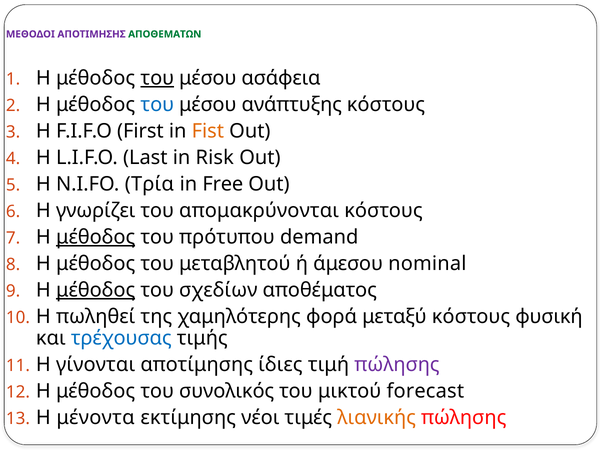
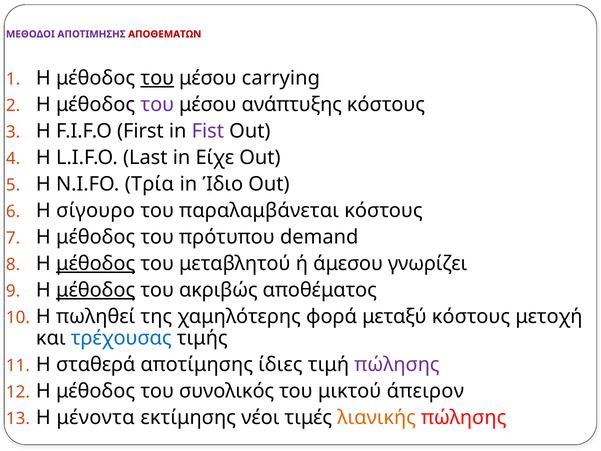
ΑΠΟΘΕΜΑΤΩΝ colour: green -> red (165, 34)
ασάφεια: ασάφεια -> carrying (281, 78)
του colour: blue -> purple (157, 105)
Fist colour: orange -> purple (208, 131)
Risk: Risk -> Είχε (215, 158)
Free: Free -> Ίδιο (223, 184)
γνωρίζει: γνωρίζει -> σίγουρο (96, 211)
απομακρύνονται: απομακρύνονται -> παραλαμβάνεται (259, 211)
μέθοδος underline: present -> none (96, 237)
μέθοδος underline: none -> present (96, 263)
nominal: nominal -> γνωρίζει (428, 263)
σχεδίων: σχεδίων -> ακριβώς (218, 290)
φυσική: φυσική -> μετοχή (549, 316)
γίνονται: γίνονται -> σταθερά (96, 365)
forecast: forecast -> άπειρον (425, 391)
